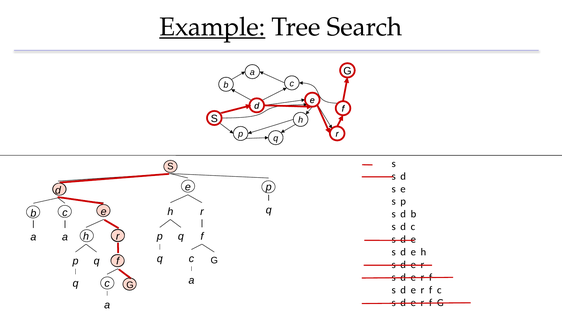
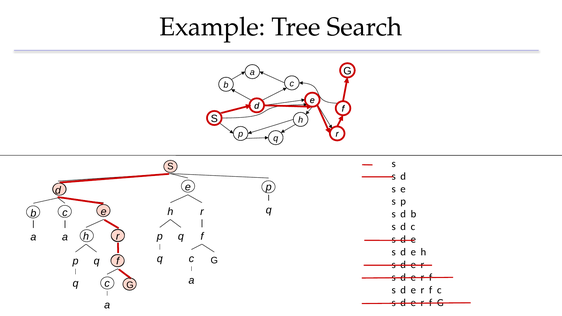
Example underline: present -> none (212, 27)
